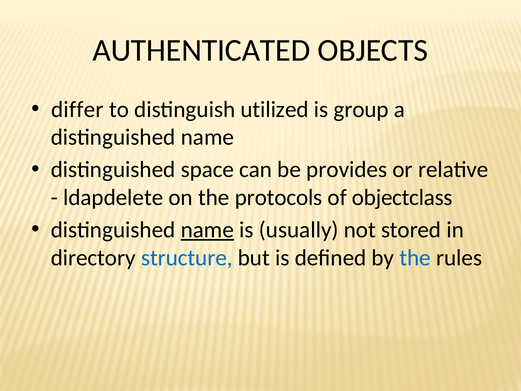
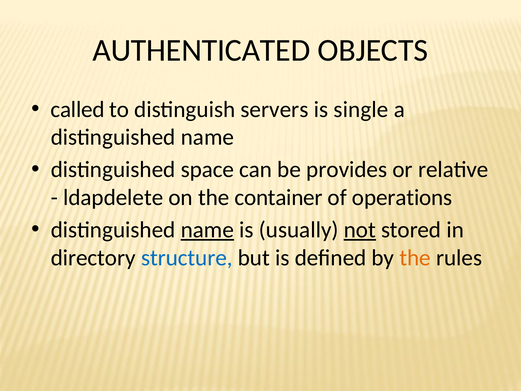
differ: differ -> called (78, 109)
utilized: utilized -> servers (274, 109)
group: group -> single (361, 109)
protocols: protocols -> container (279, 197)
objectclass: objectclass -> operations (402, 197)
not underline: none -> present (360, 230)
the colour: blue -> orange (415, 258)
